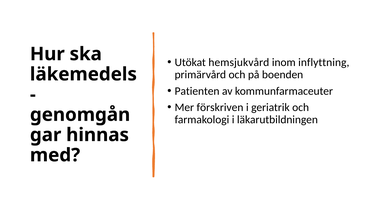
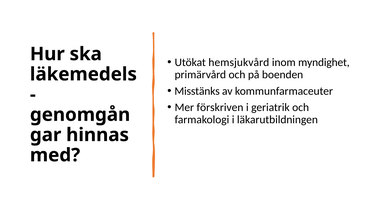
inflyttning: inflyttning -> myndighet (324, 62)
Patienten: Patienten -> Misstänks (197, 91)
